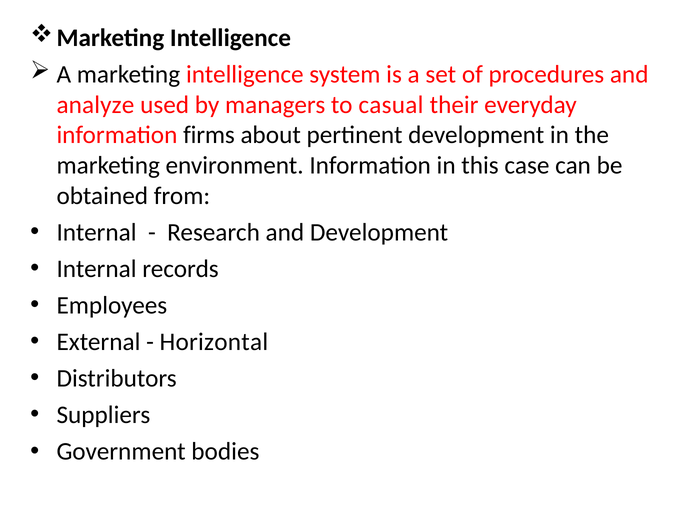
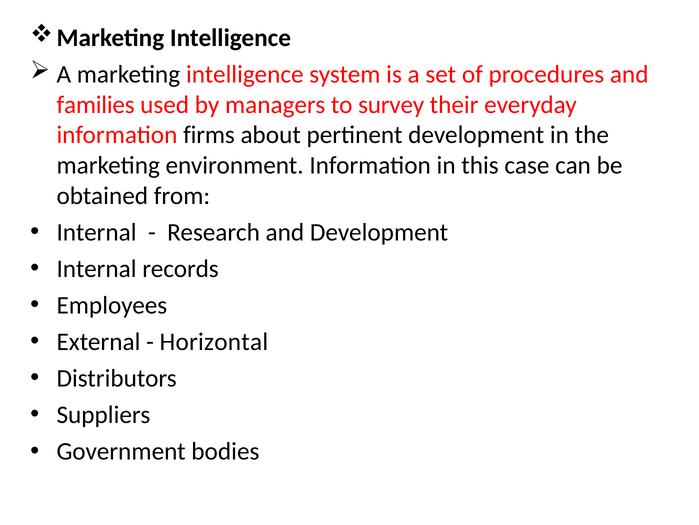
analyze: analyze -> families (96, 105)
casual: casual -> survey (391, 105)
